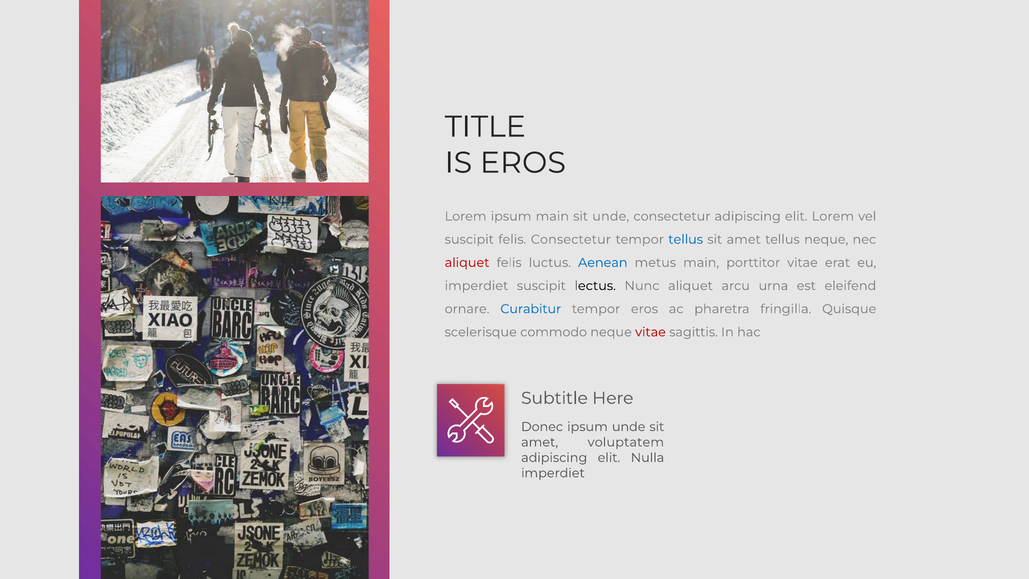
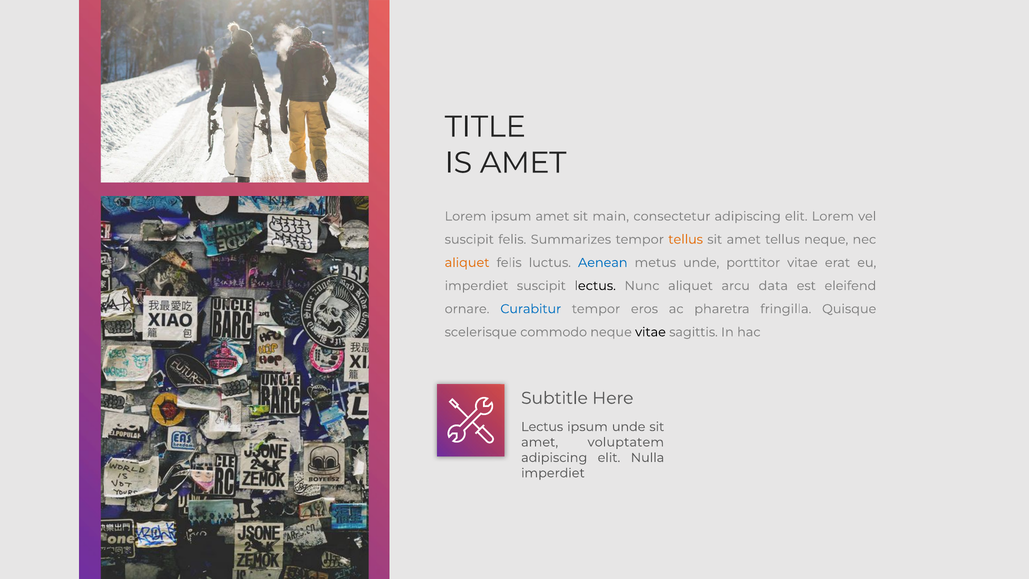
IS EROS: EROS -> AMET (523, 163)
ipsum main: main -> amet (552, 216)
sit unde: unde -> main (611, 216)
felis Consectetur: Consectetur -> Summarizes (571, 239)
tellus colour: blue -> orange (686, 239)
aliquet colour: red -> orange (467, 263)
metus main: main -> unde (701, 263)
urna: urna -> data (773, 286)
vitae colour: red -> black (651, 332)
Donec: Donec -> Lectus (542, 427)
